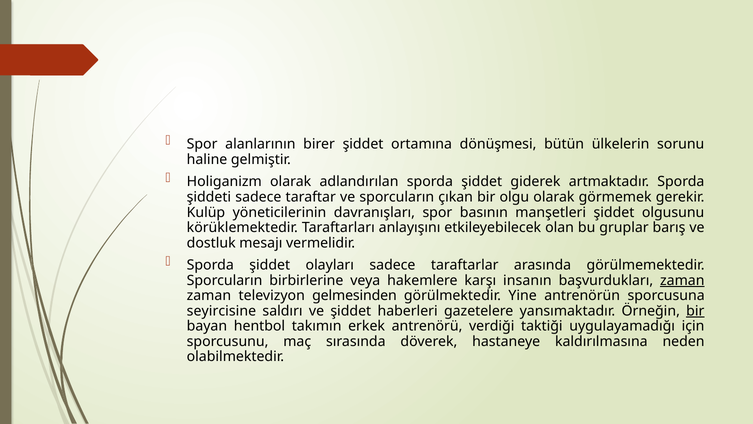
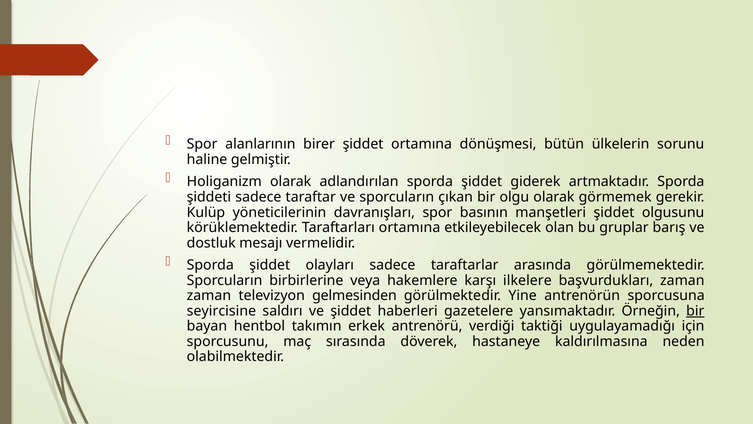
Taraftarları anlayışını: anlayışını -> ortamına (410, 227)
insanın: insanın -> ilkelere (527, 280)
zaman underline: present -> none (682, 280)
